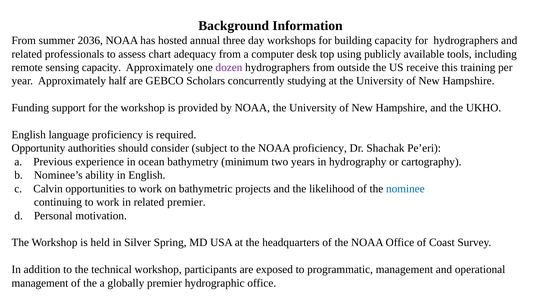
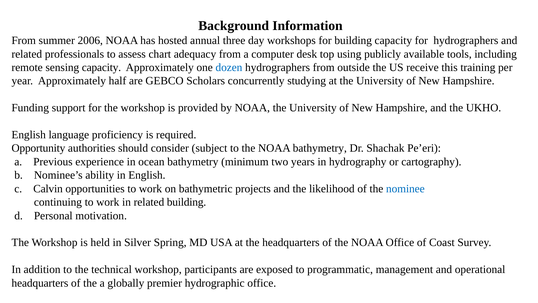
2036: 2036 -> 2006 (90, 40)
dozen colour: purple -> blue (229, 67)
NOAA proficiency: proficiency -> bathymetry (320, 148)
related premier: premier -> building (187, 202)
management: management -> headquarters (40, 283)
